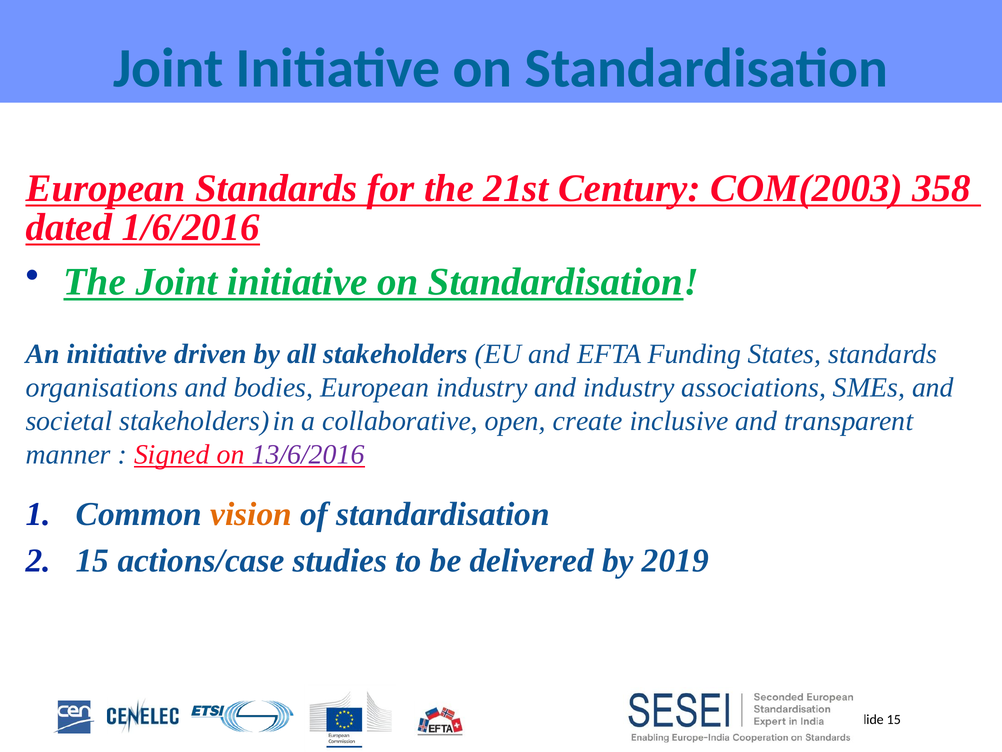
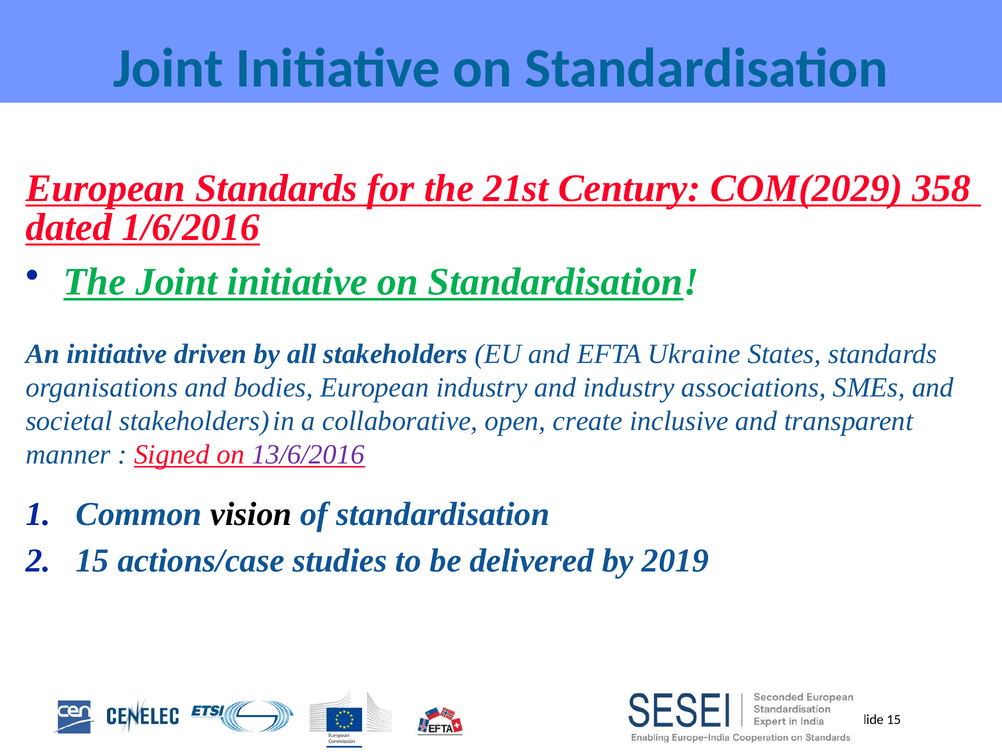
COM(2003: COM(2003 -> COM(2029 (806, 188)
Funding: Funding -> Ukraine (694, 354)
vision colour: orange -> black (251, 514)
